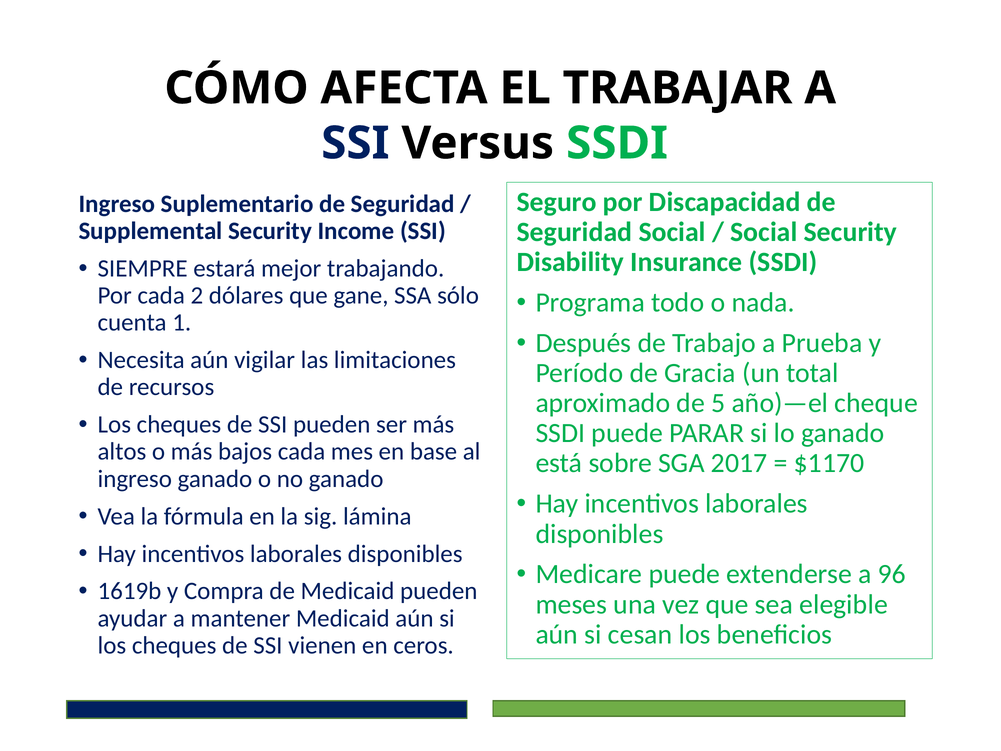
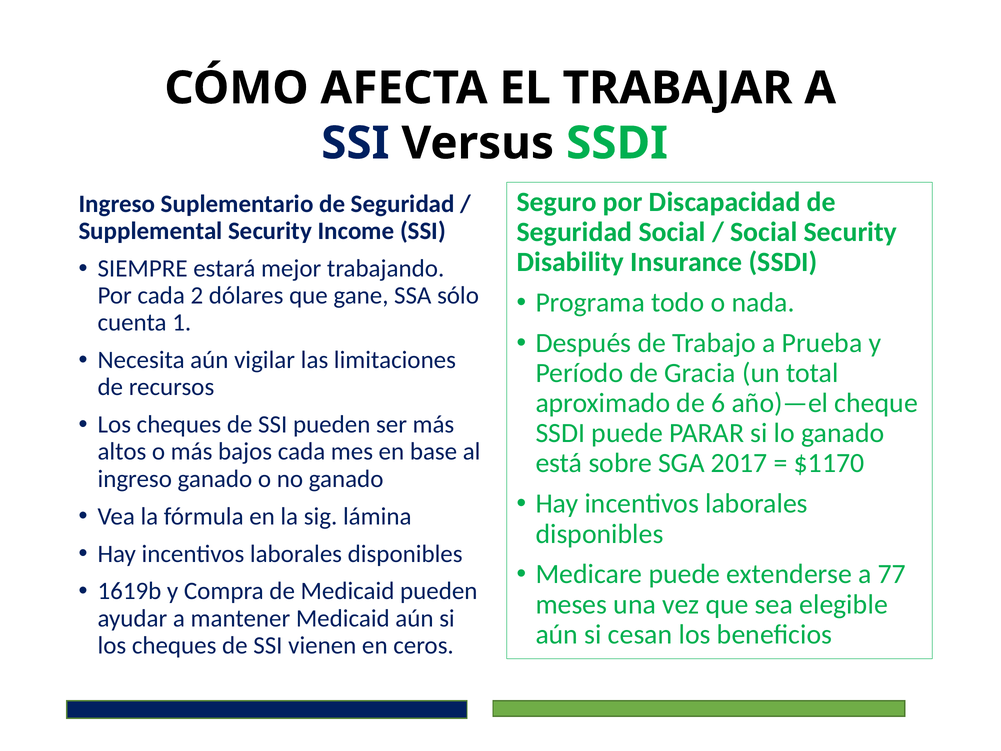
5: 5 -> 6 (718, 403)
96: 96 -> 77 (892, 574)
